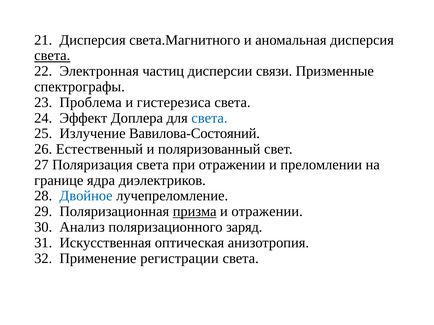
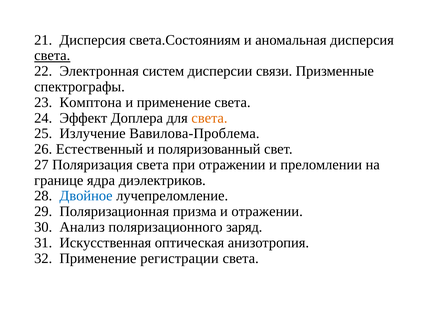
света.Магнитного: света.Магнитного -> света.Состояниям (185, 40)
частиц: частиц -> систем (163, 71)
Проблема: Проблема -> Комптона (91, 102)
и гистерезиса: гистерезиса -> применение (174, 102)
света colour: blue -> orange (209, 118)
Вавилова-Состояний: Вавилова-Состояний -> Вавилова-Проблема (194, 134)
призма underline: present -> none (195, 212)
